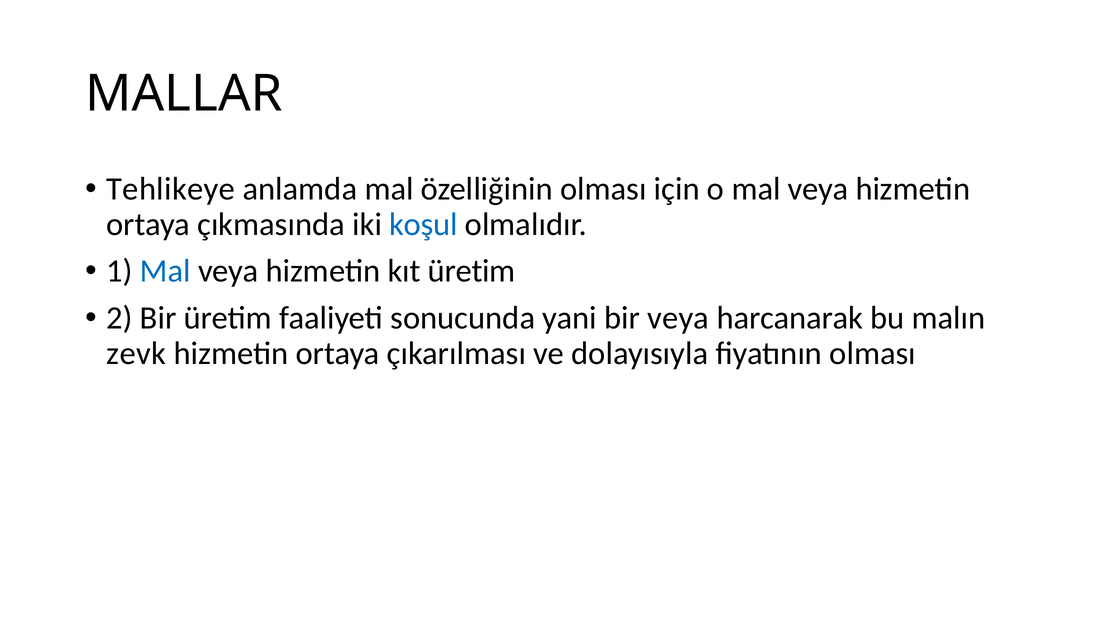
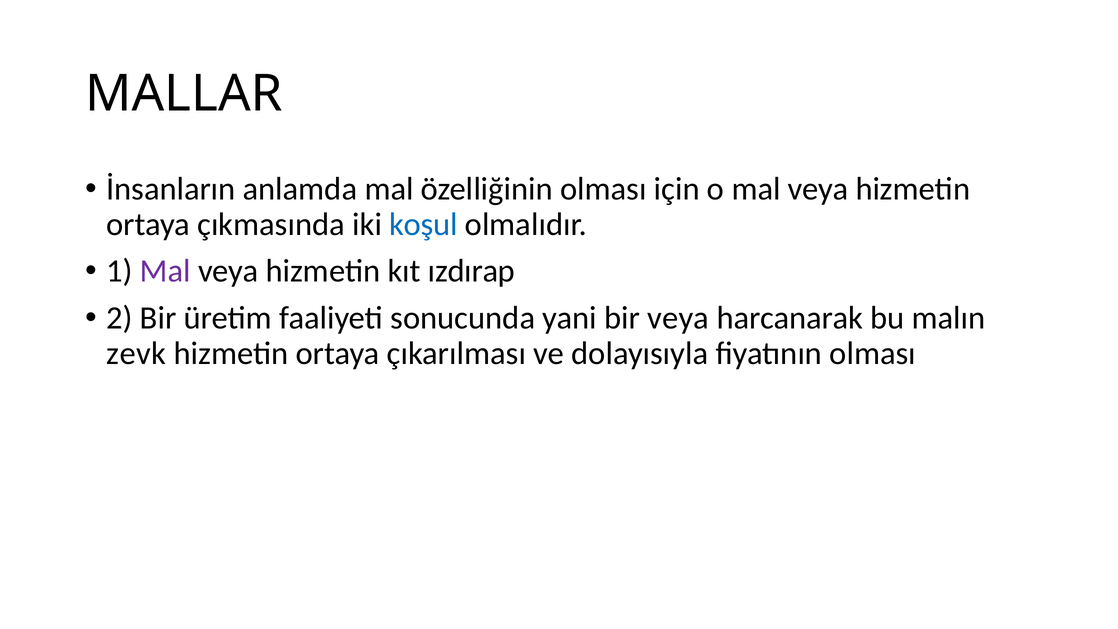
Tehlikeye: Tehlikeye -> İnsanların (171, 189)
Mal colour: blue -> purple (165, 271)
kıt üretim: üretim -> ızdırap (472, 271)
